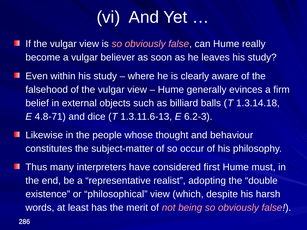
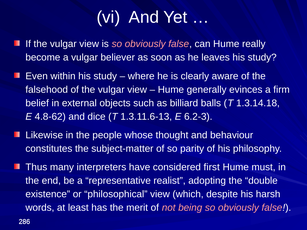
4.8‑71: 4.8‑71 -> 4.8‑62 (50, 117)
occur: occur -> parity (192, 149)
